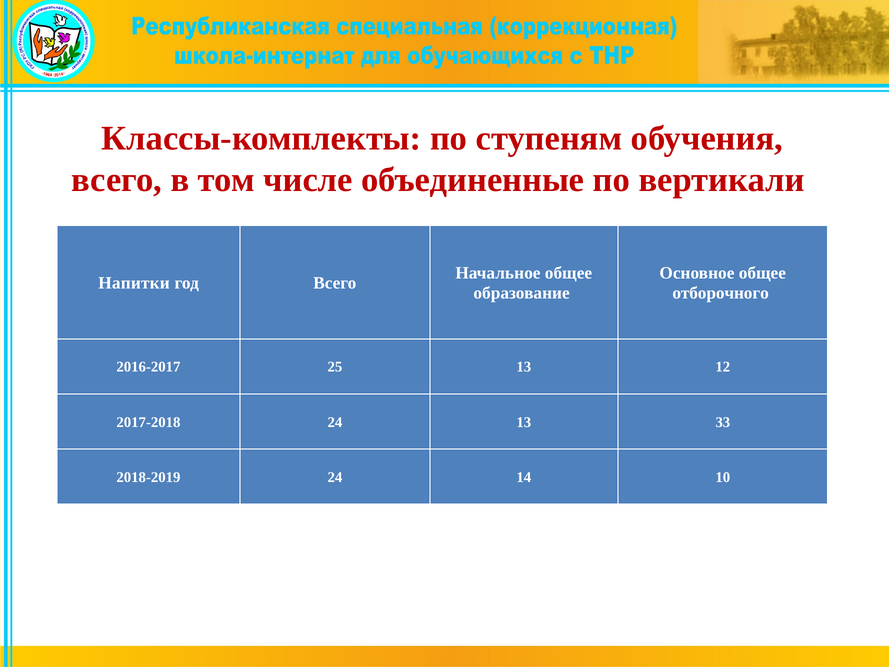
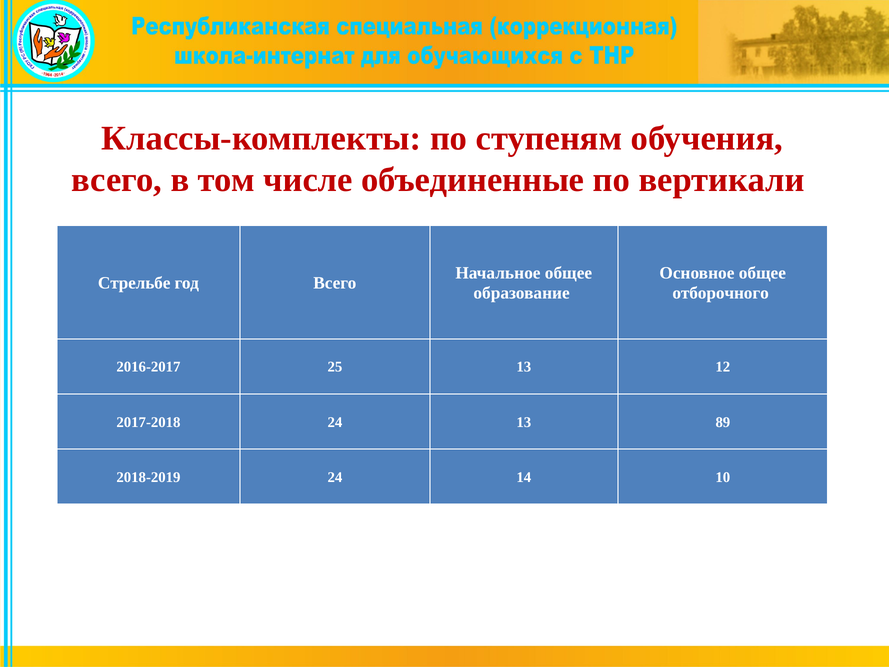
Напитки: Напитки -> Стрельбе (134, 283)
33: 33 -> 89 (723, 422)
